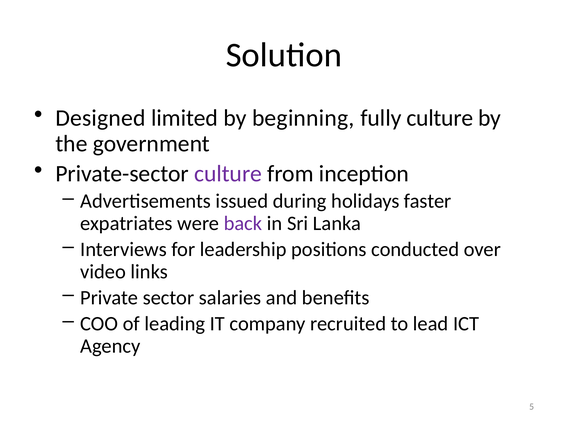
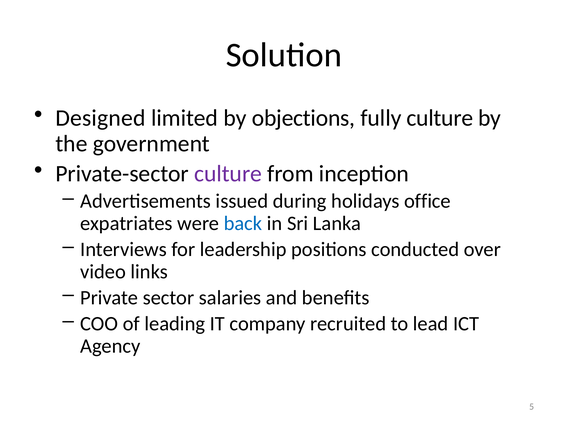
beginning: beginning -> objections (304, 118)
faster: faster -> office (427, 201)
back colour: purple -> blue (243, 223)
